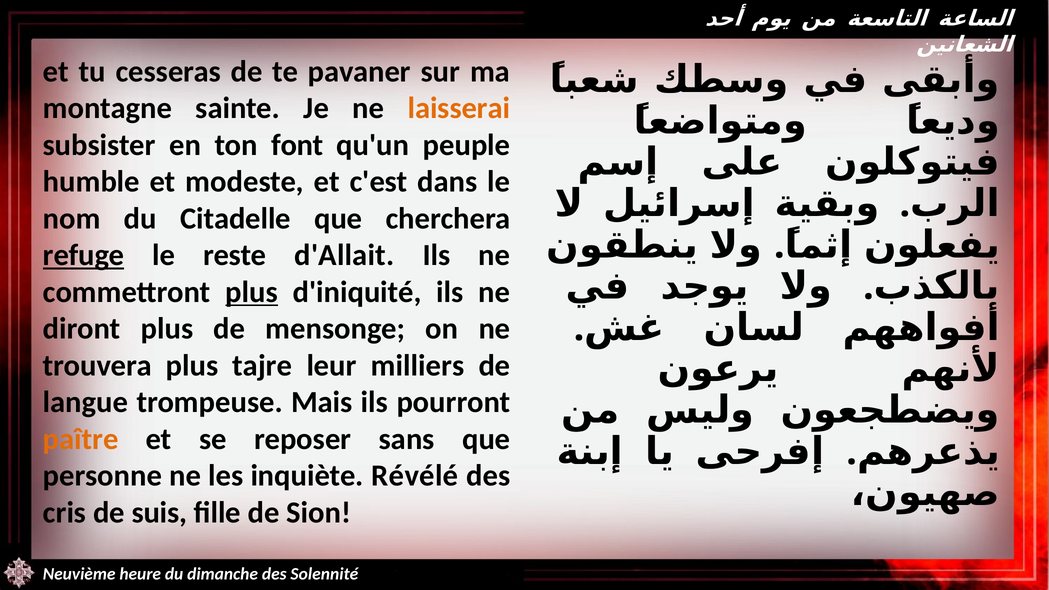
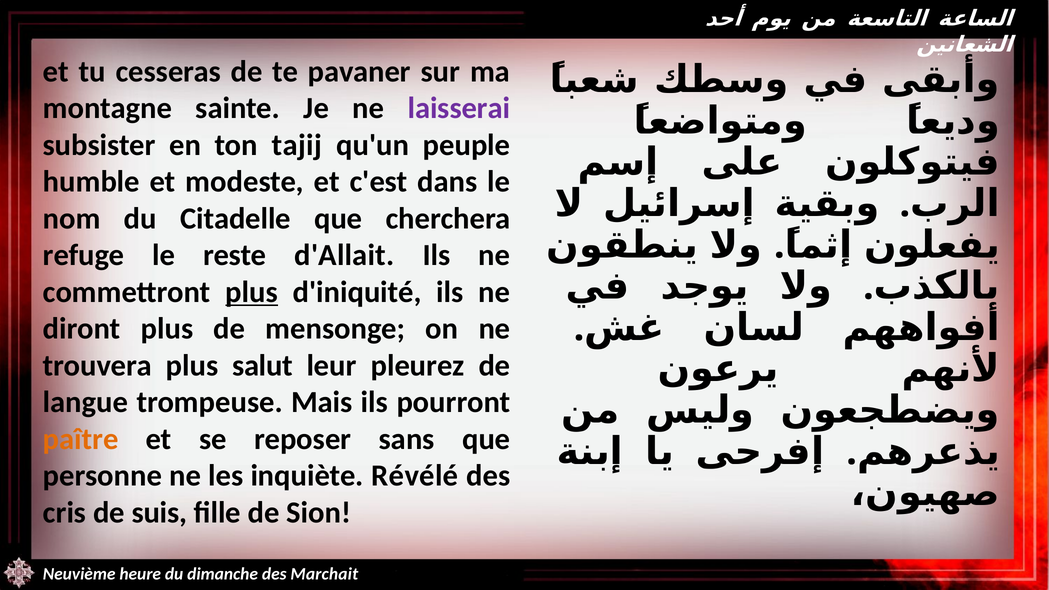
laisserai colour: orange -> purple (459, 108)
font: font -> tajij (297, 145)
refuge underline: present -> none (84, 255)
tajre: tajre -> salut (262, 366)
milliers: milliers -> pleurez (418, 366)
Solennité: Solennité -> Marchait (324, 574)
